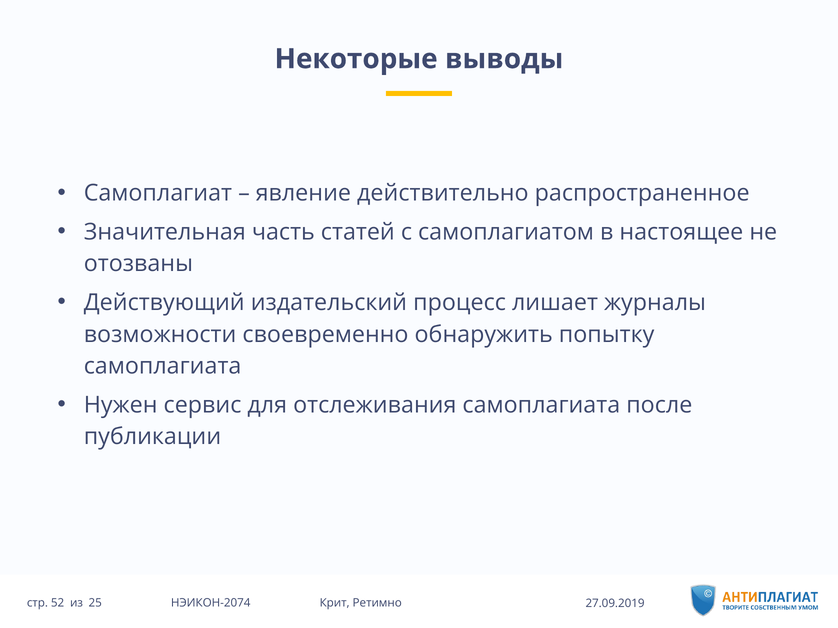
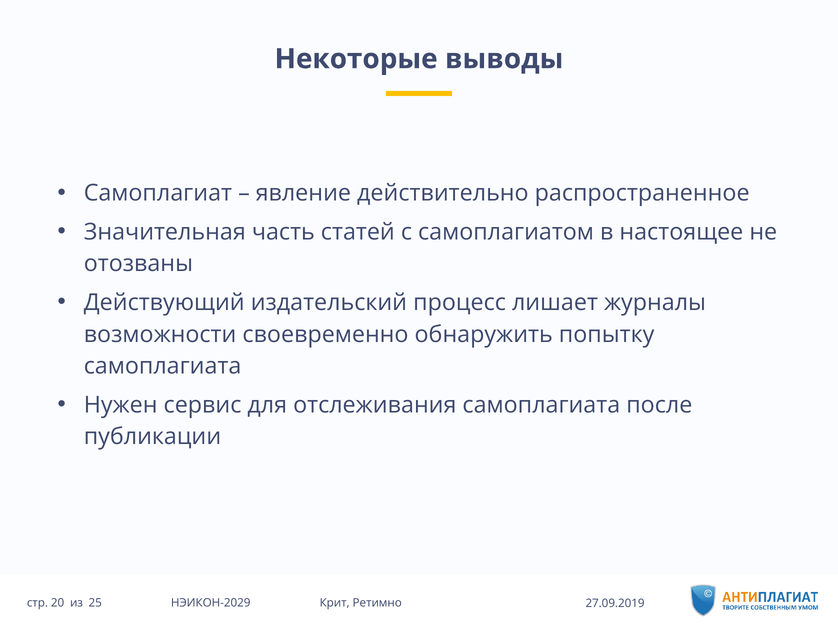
НЭИКОН-2074: НЭИКОН-2074 -> НЭИКОН-2029 (211, 603)
52: 52 -> 20 (58, 603)
